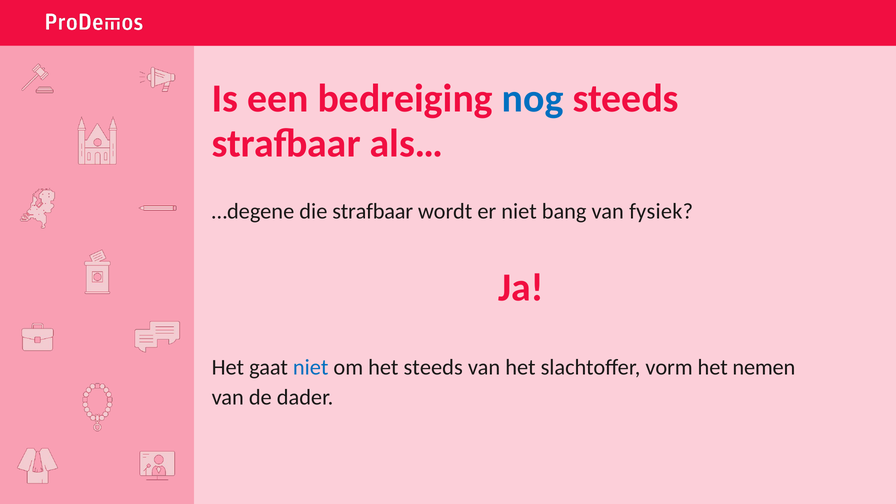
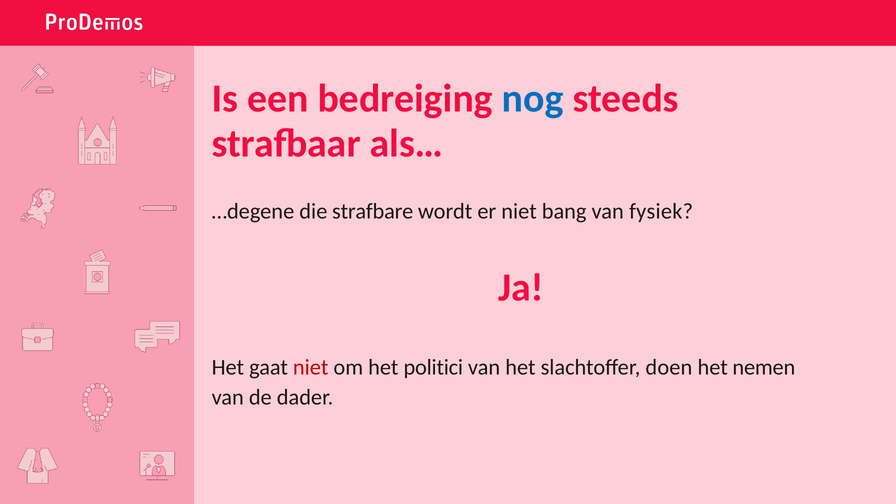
die strafbaar: strafbaar -> strafbare (373, 212)
niet colour: blue -> red (311, 367)
het steeds: steeds -> politici (433, 367)
vorm: vorm -> doen (669, 367)
